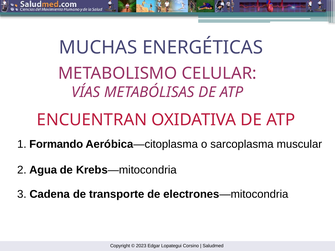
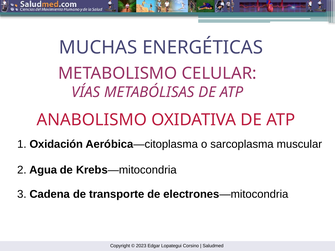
ENCUENTRAN: ENCUENTRAN -> ANABOLISMO (92, 120)
Formando: Formando -> Oxidación (56, 144)
